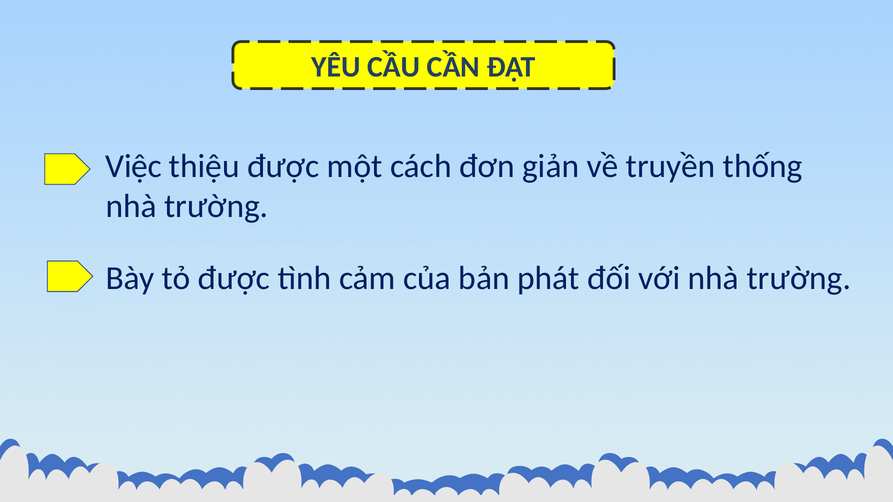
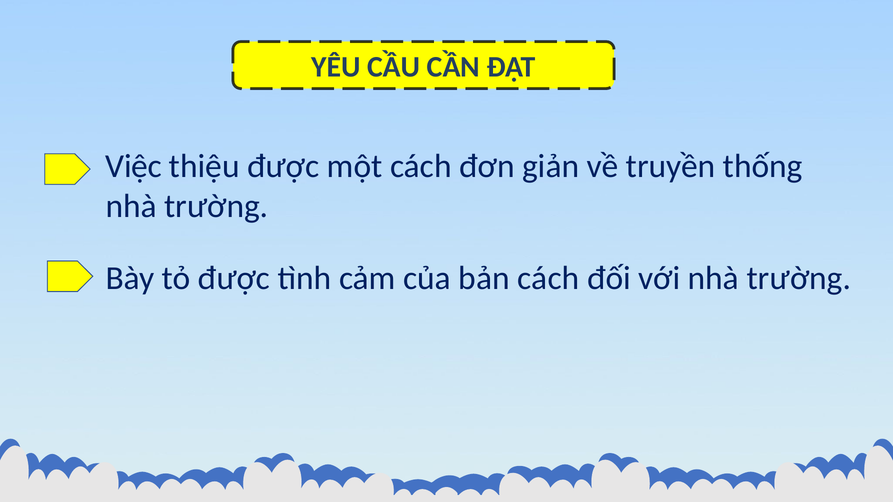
bản phát: phát -> cách (548, 278)
